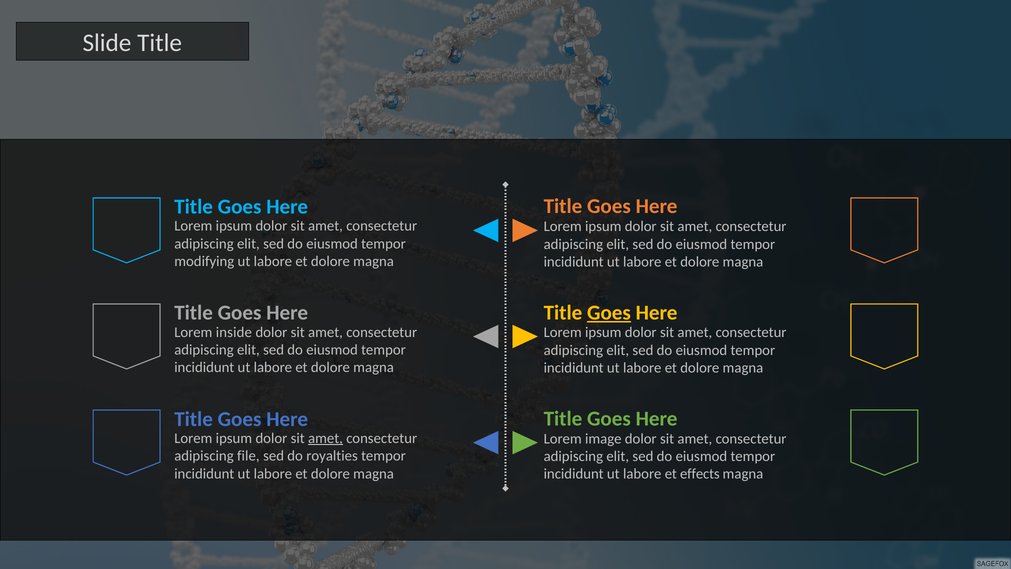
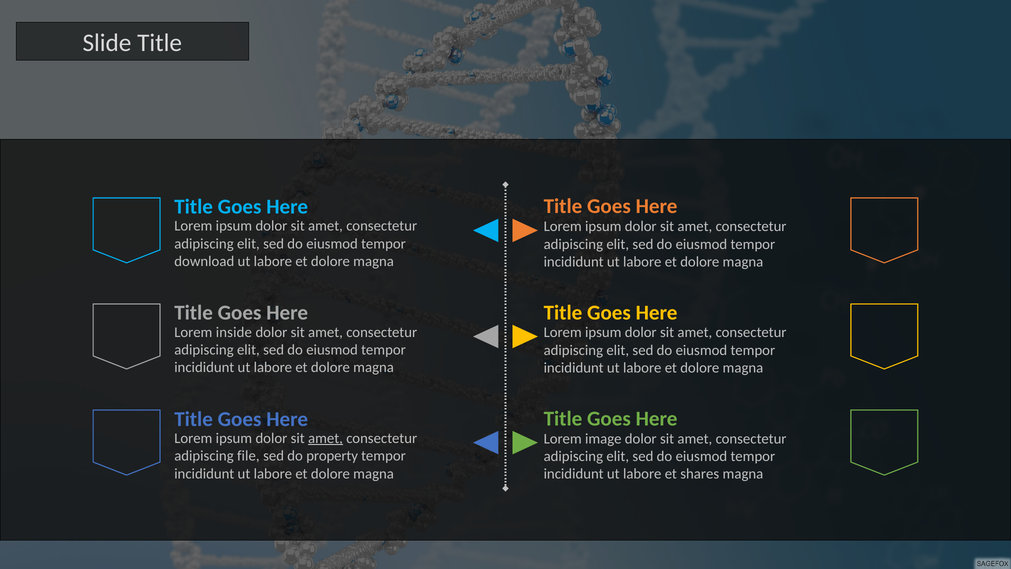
modifying: modifying -> download (204, 261)
Goes underline: present -> none (609, 312)
royalties: royalties -> property (332, 456)
effects: effects -> shares (700, 474)
